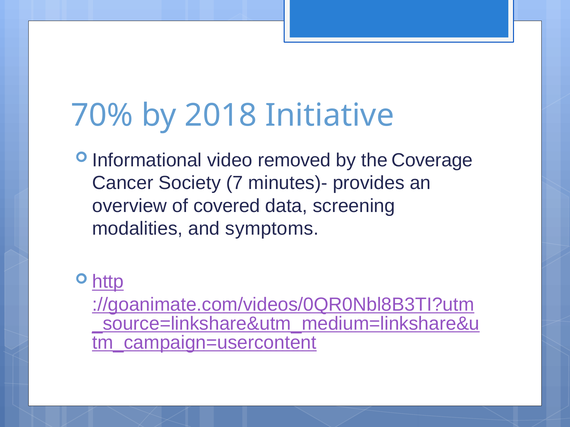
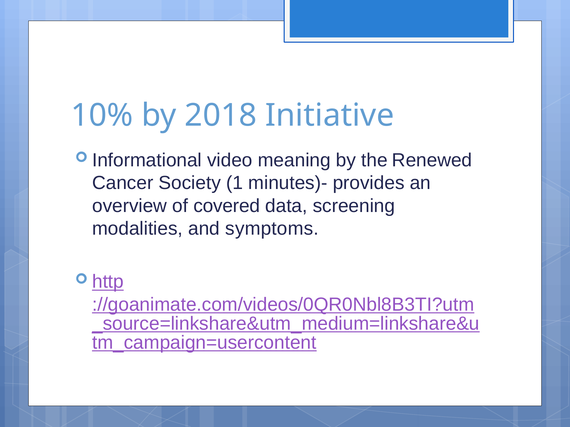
70%: 70% -> 10% (102, 116)
removed: removed -> meaning (294, 160)
Coverage: Coverage -> Renewed (432, 160)
7: 7 -> 1 (235, 183)
